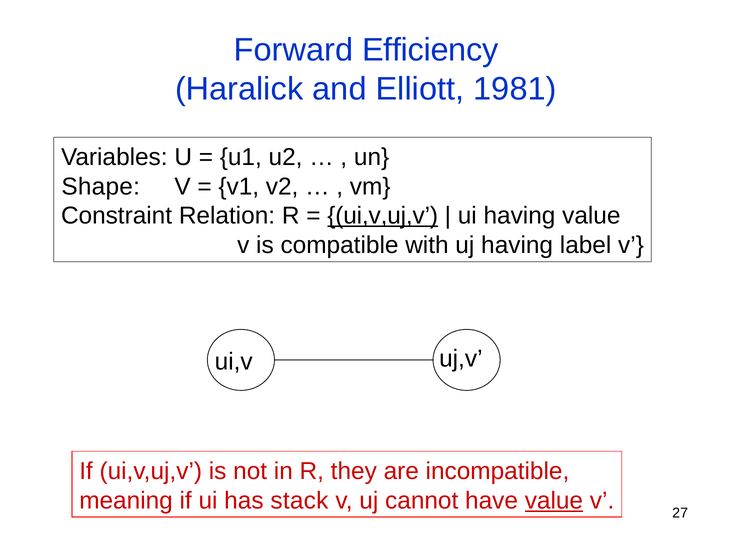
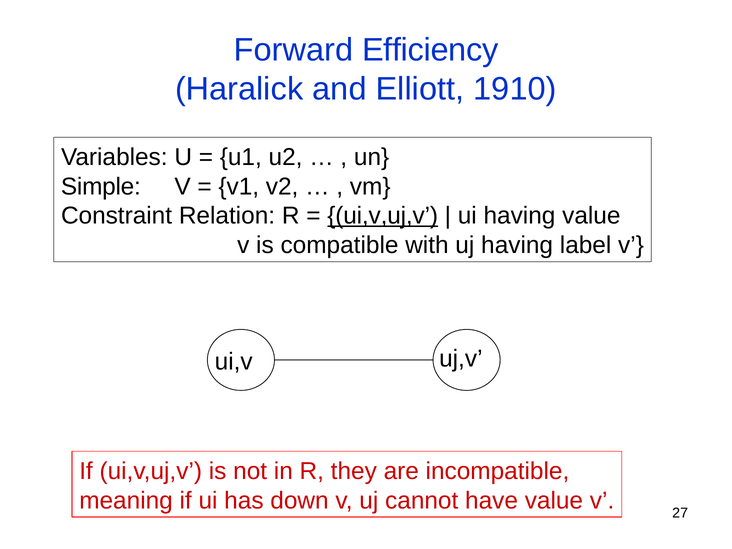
1981: 1981 -> 1910 (515, 89)
Shape: Shape -> Simple (101, 187)
stack: stack -> down (300, 501)
value underline: present -> none (554, 501)
